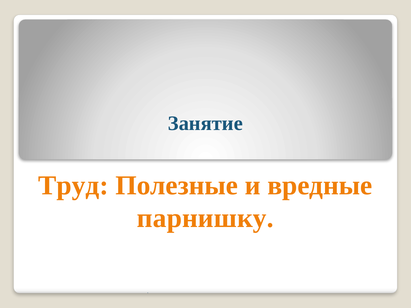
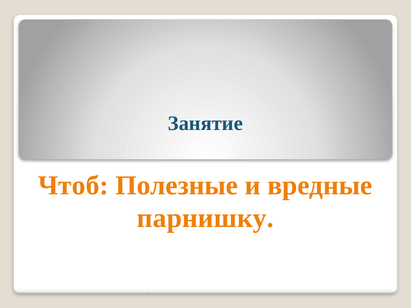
Труд: Труд -> Чтоб (73, 186)
